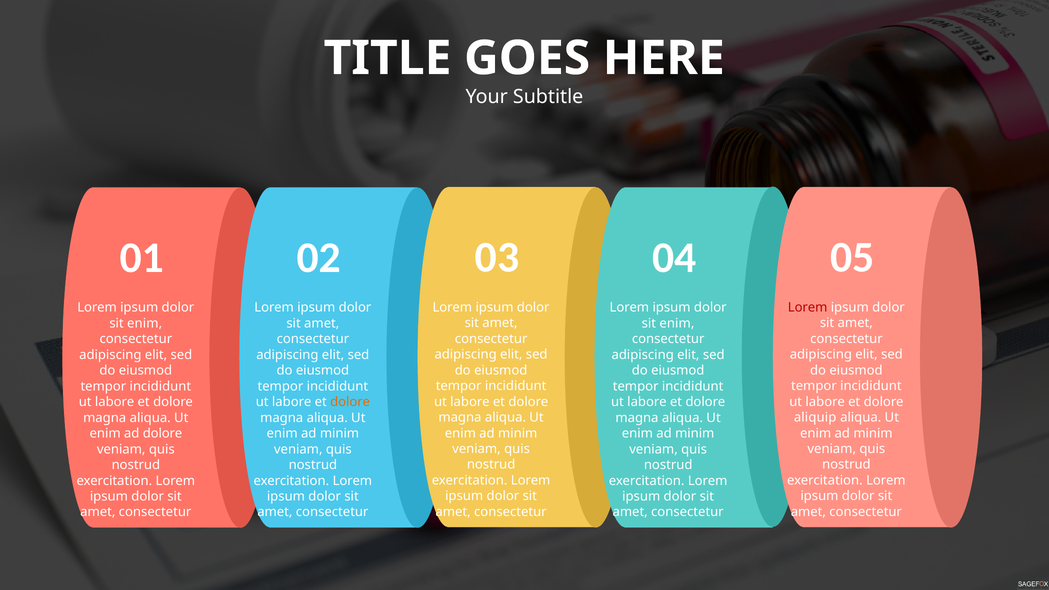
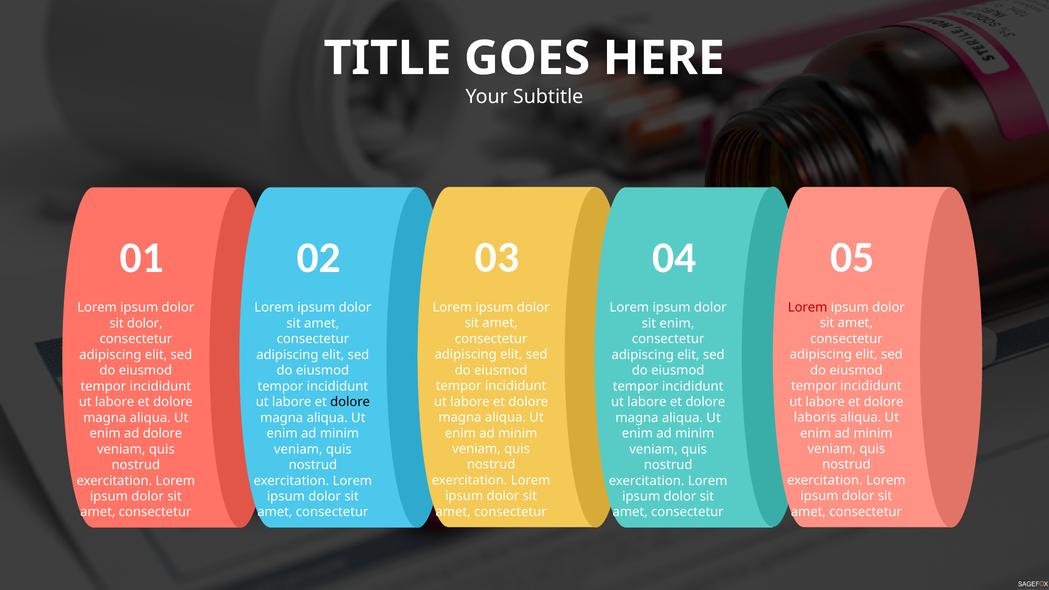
enim: enim -> dolor (145, 323)
dolore colour: orange -> black (350, 402)
aliquip: aliquip -> laboris (815, 418)
